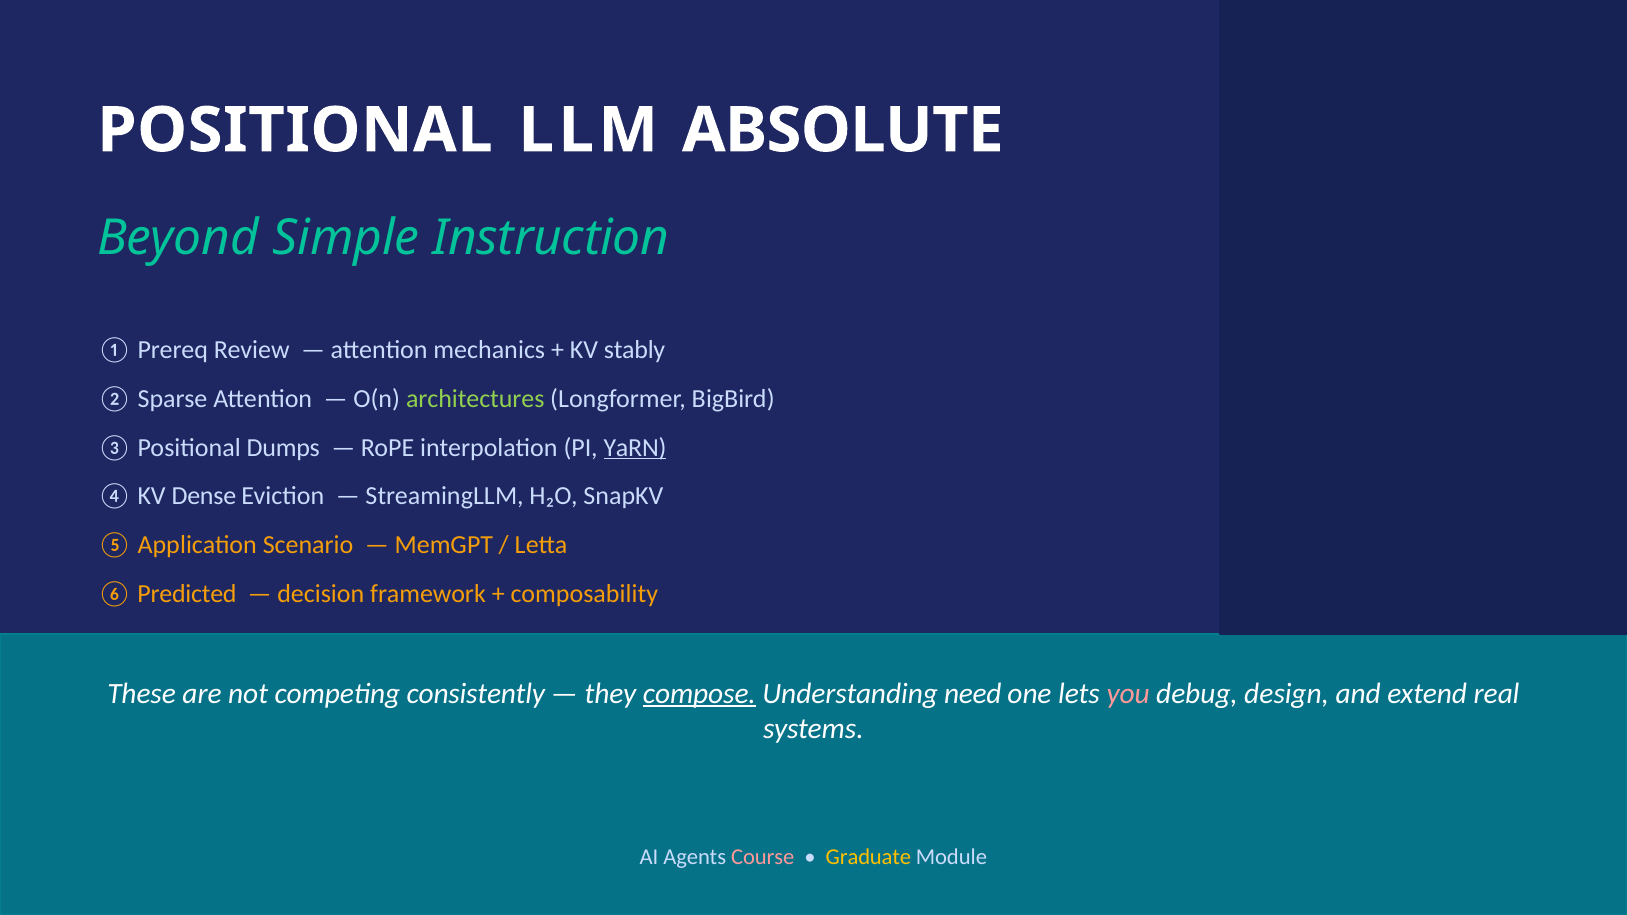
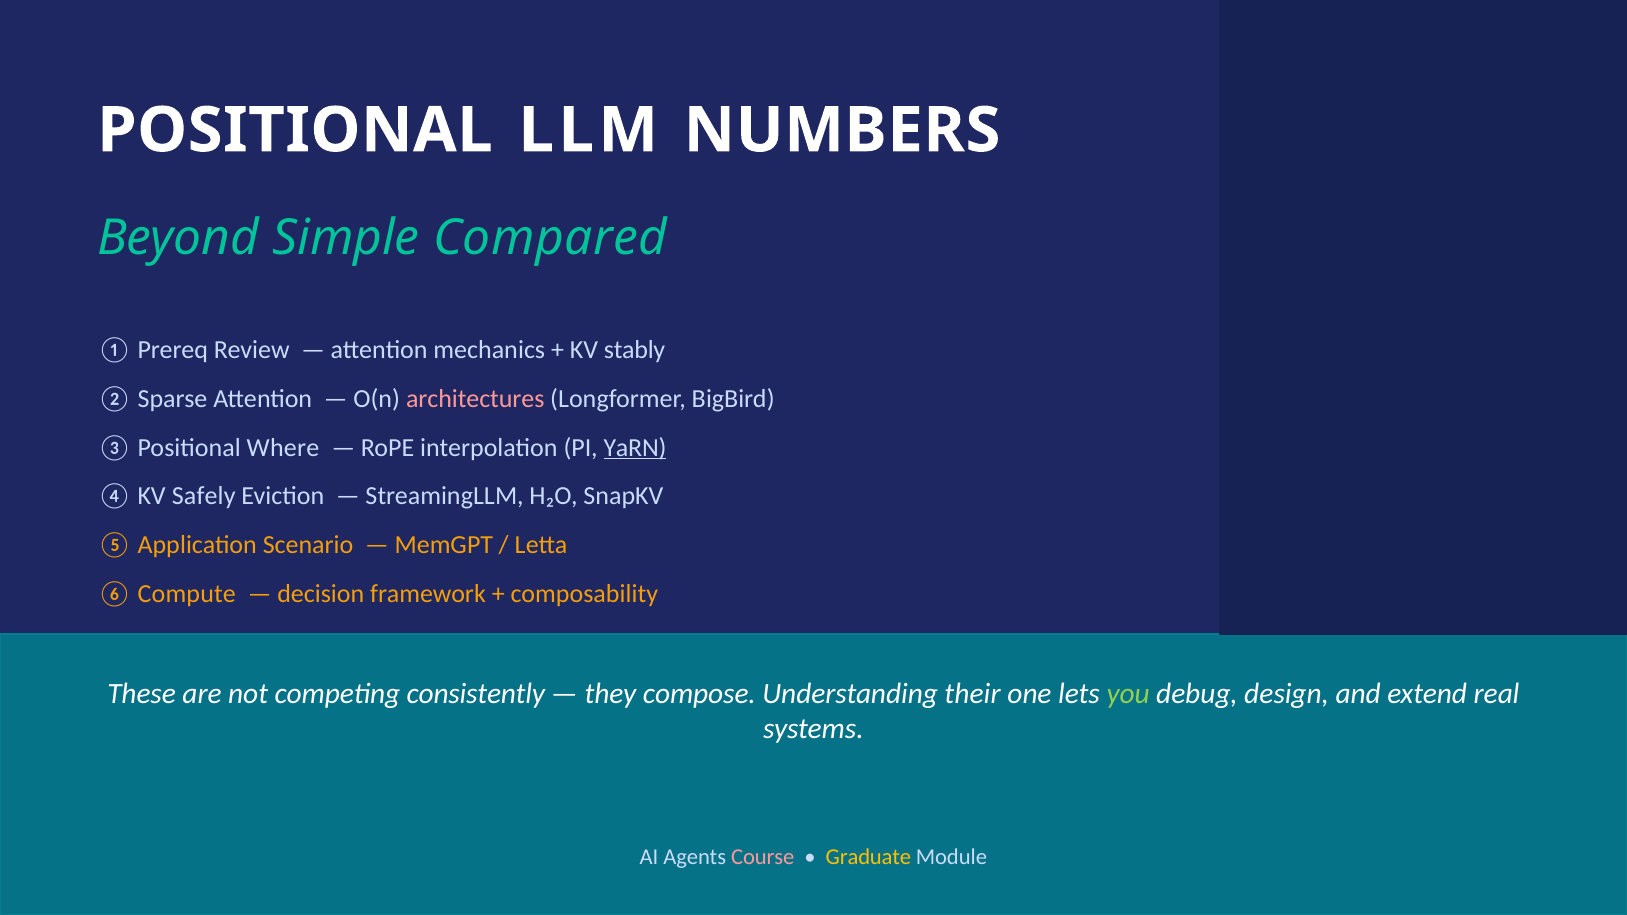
ABSOLUTE: ABSOLUTE -> NUMBERS (842, 130)
Instruction: Instruction -> Compared (550, 238)
architectures colour: light green -> pink (475, 399)
Dumps: Dumps -> Where (283, 448)
Dense: Dense -> Safely (204, 496)
Predicted: Predicted -> Compute (187, 594)
compose underline: present -> none (699, 694)
need: need -> their (973, 694)
you colour: pink -> light green (1128, 694)
